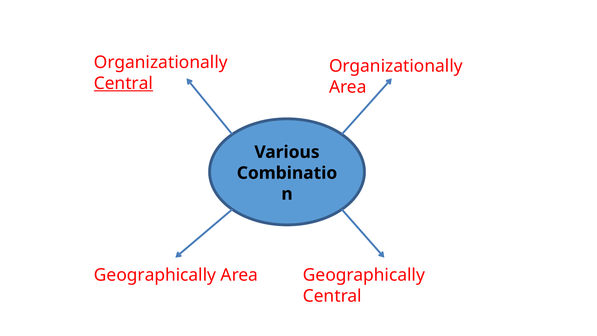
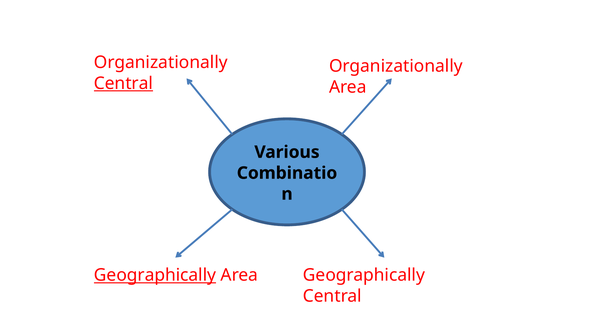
Geographically underline: none -> present (155, 275)
